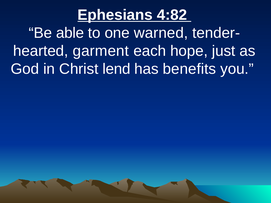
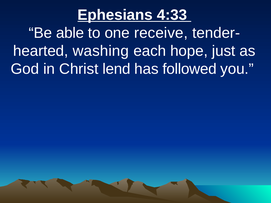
4:82: 4:82 -> 4:33 (172, 15)
warned: warned -> receive (161, 33)
garment: garment -> washing (101, 51)
benefits: benefits -> followed (190, 69)
